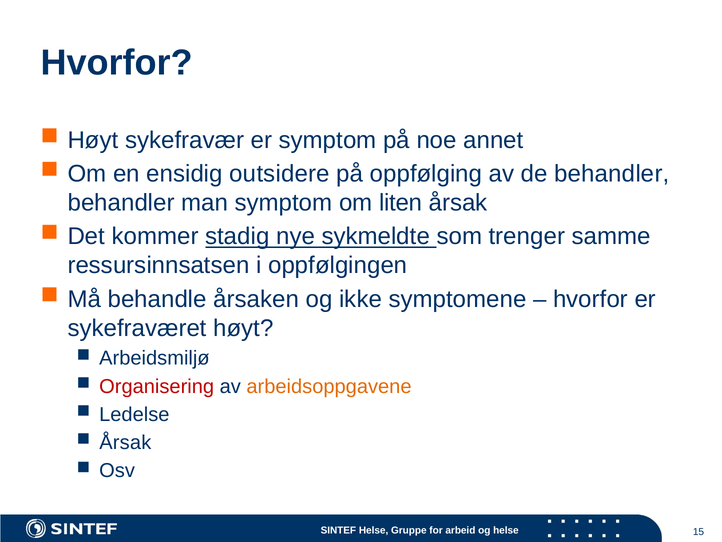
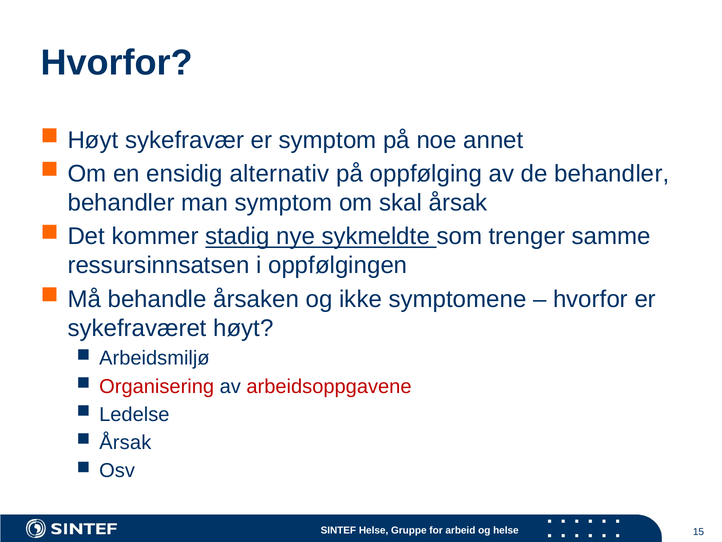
outsidere: outsidere -> alternativ (280, 174)
liten: liten -> skal (401, 203)
arbeidsoppgavene colour: orange -> red (329, 386)
